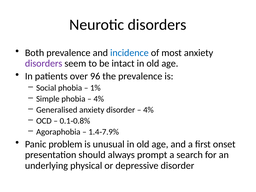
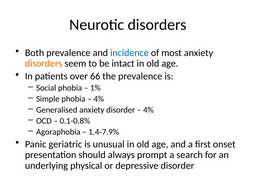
disorders colour: purple -> orange (44, 64)
96: 96 -> 66 (95, 76)
problem: problem -> geriatric (65, 144)
